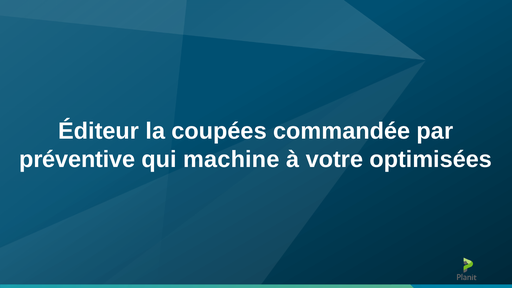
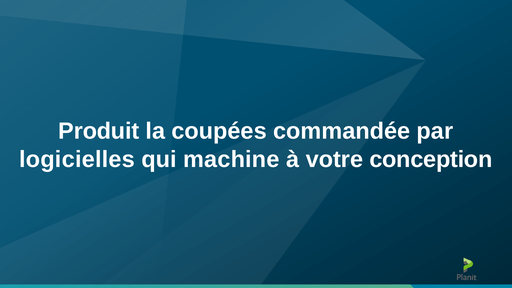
Éditeur: Éditeur -> Produit (99, 131)
préventive: préventive -> logicielles (77, 159)
optimisées: optimisées -> conception (431, 159)
